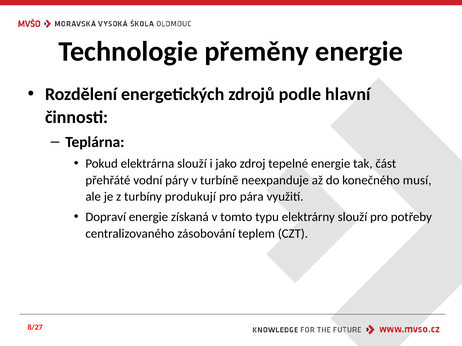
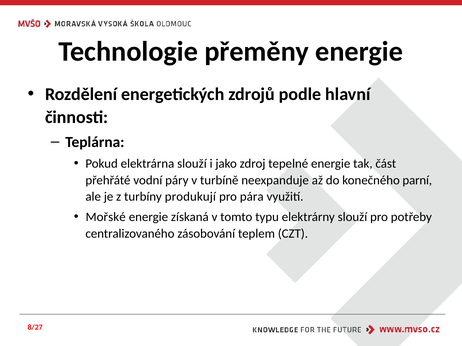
musí: musí -> parní (417, 180)
Dopraví: Dopraví -> Mořské (106, 217)
